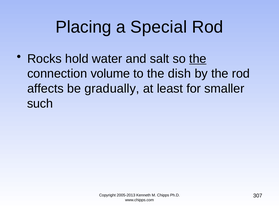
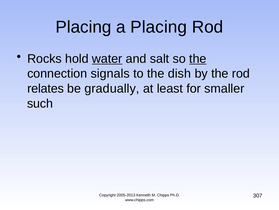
a Special: Special -> Placing (159, 27)
water underline: none -> present (107, 59)
volume: volume -> signals (110, 73)
affects: affects -> relates (46, 88)
